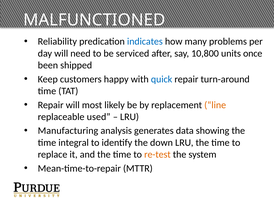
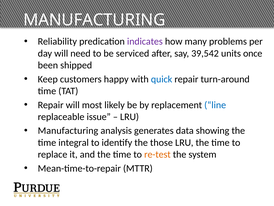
MALFUNCTIONED: MALFUNCTIONED -> MANUFACTURING (94, 20)
indicates colour: blue -> purple (145, 41)
10,800: 10,800 -> 39,542 (205, 53)
line colour: orange -> blue (215, 105)
used: used -> issue (99, 117)
down: down -> those (161, 142)
